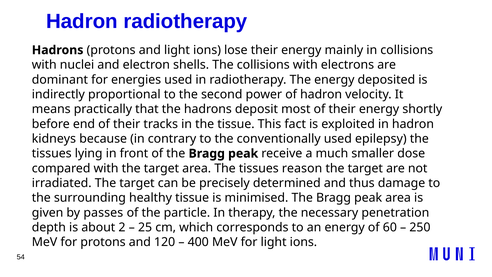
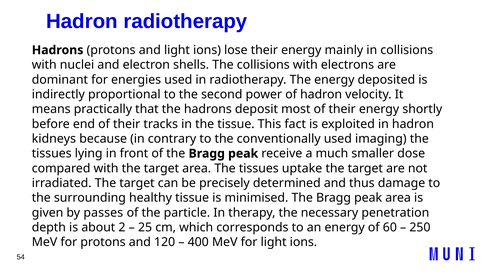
epilepsy: epilepsy -> imaging (381, 139)
reason: reason -> uptake (302, 168)
